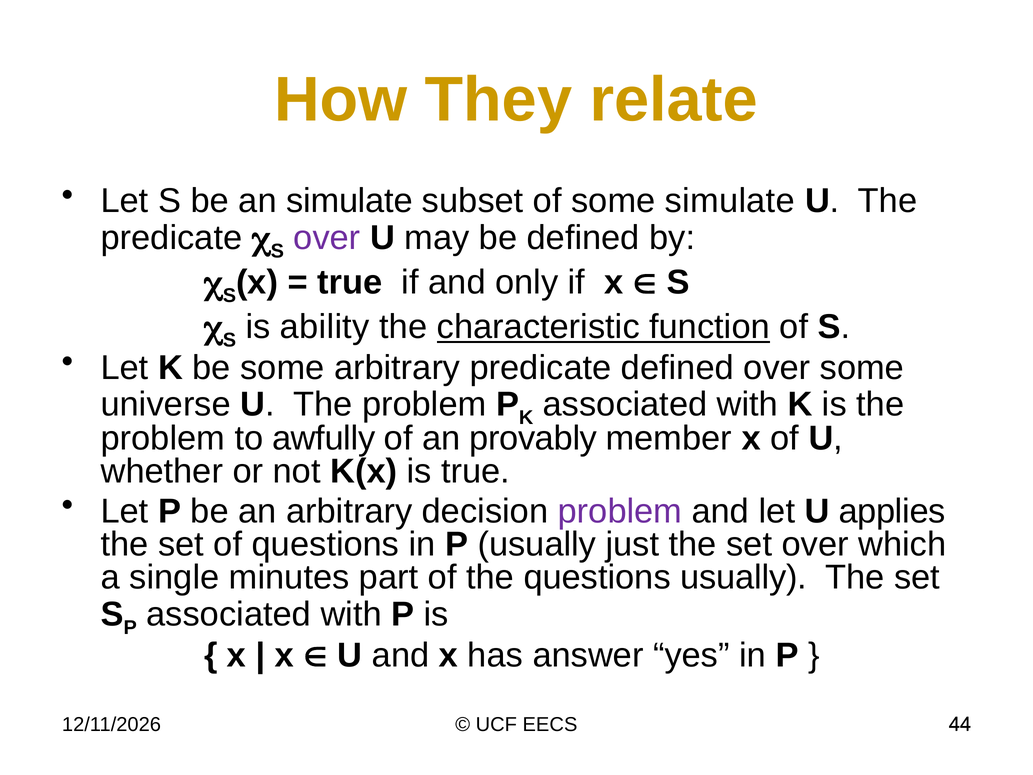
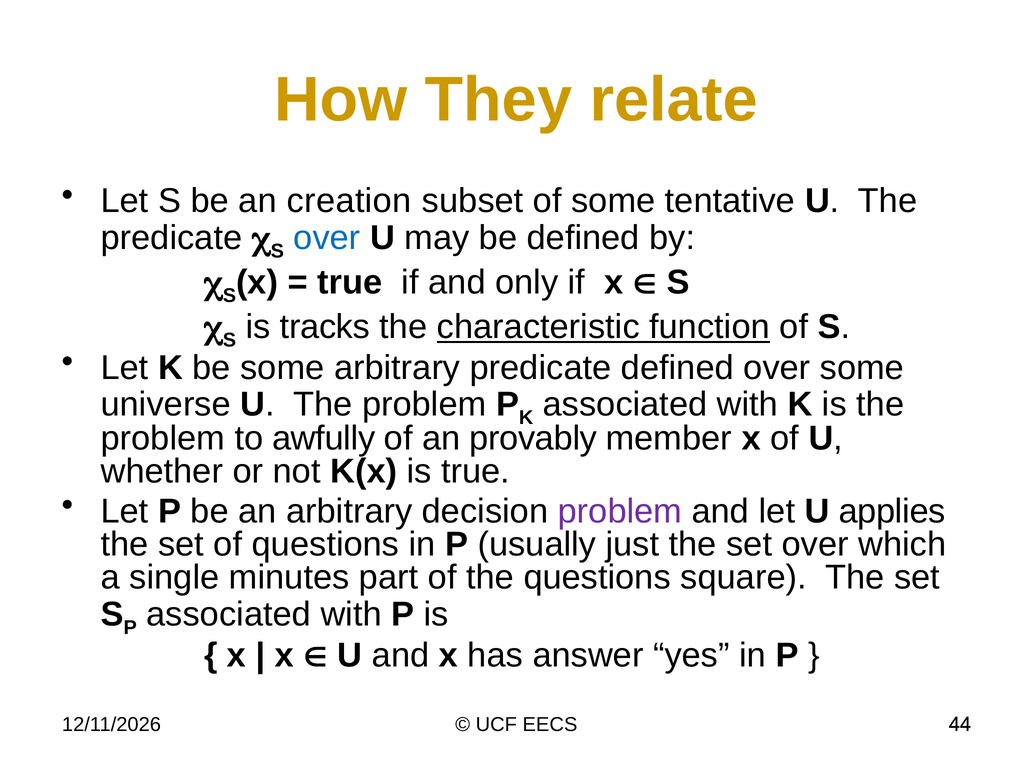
an simulate: simulate -> creation (349, 201)
some simulate: simulate -> tentative (730, 201)
over colour: purple -> blue (327, 238)
ability: ability -> tracks (325, 327)
questions usually: usually -> square (744, 577)
